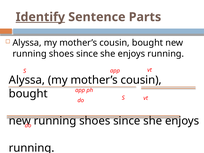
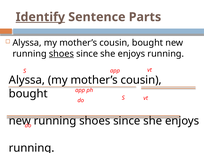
shoes underline: none -> present (61, 54)
